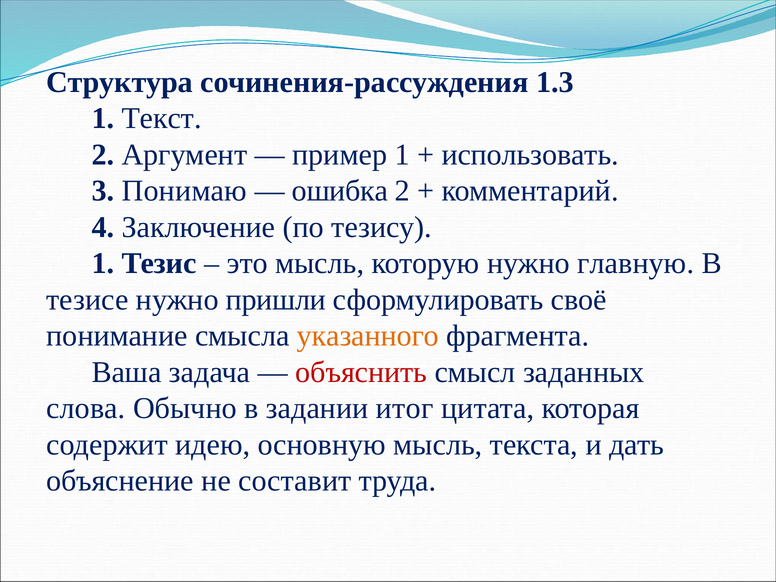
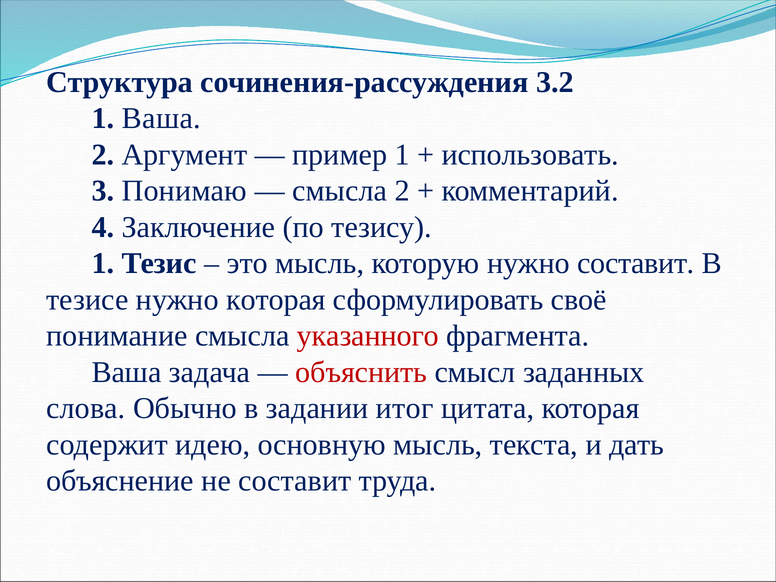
1.3: 1.3 -> 3.2 (555, 82)
1 Текст: Текст -> Ваша (161, 118)
ошибка: ошибка -> смысла (340, 191)
нужно главную: главную -> составит (636, 263)
нужно пришли: пришли -> которая (276, 300)
указанного colour: orange -> red (368, 336)
